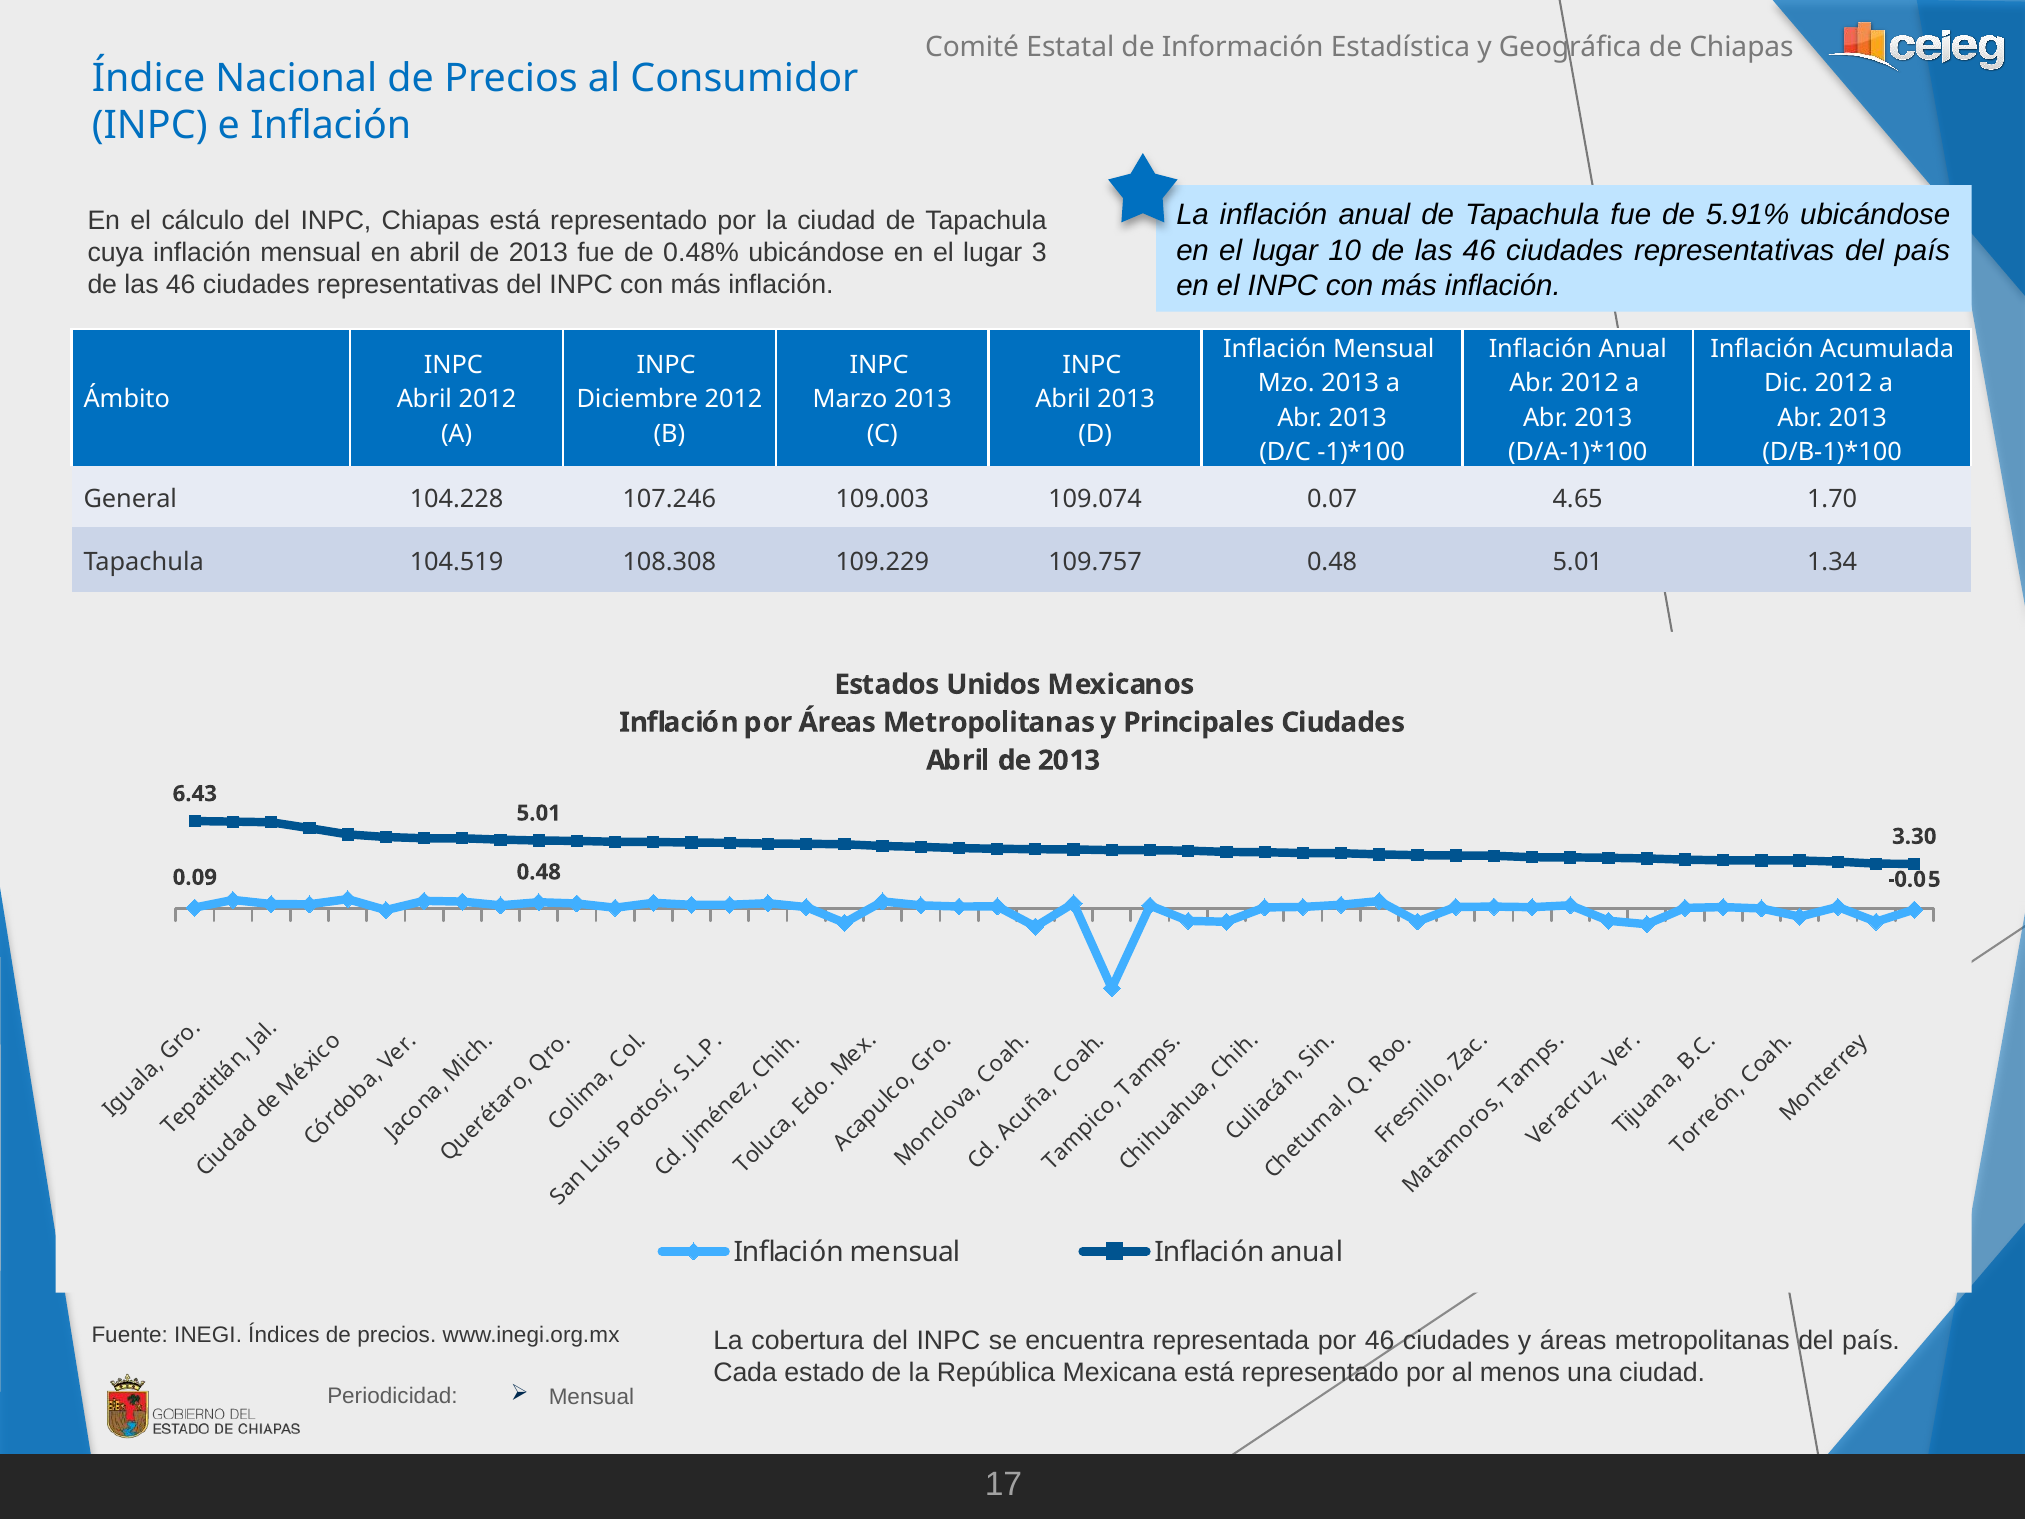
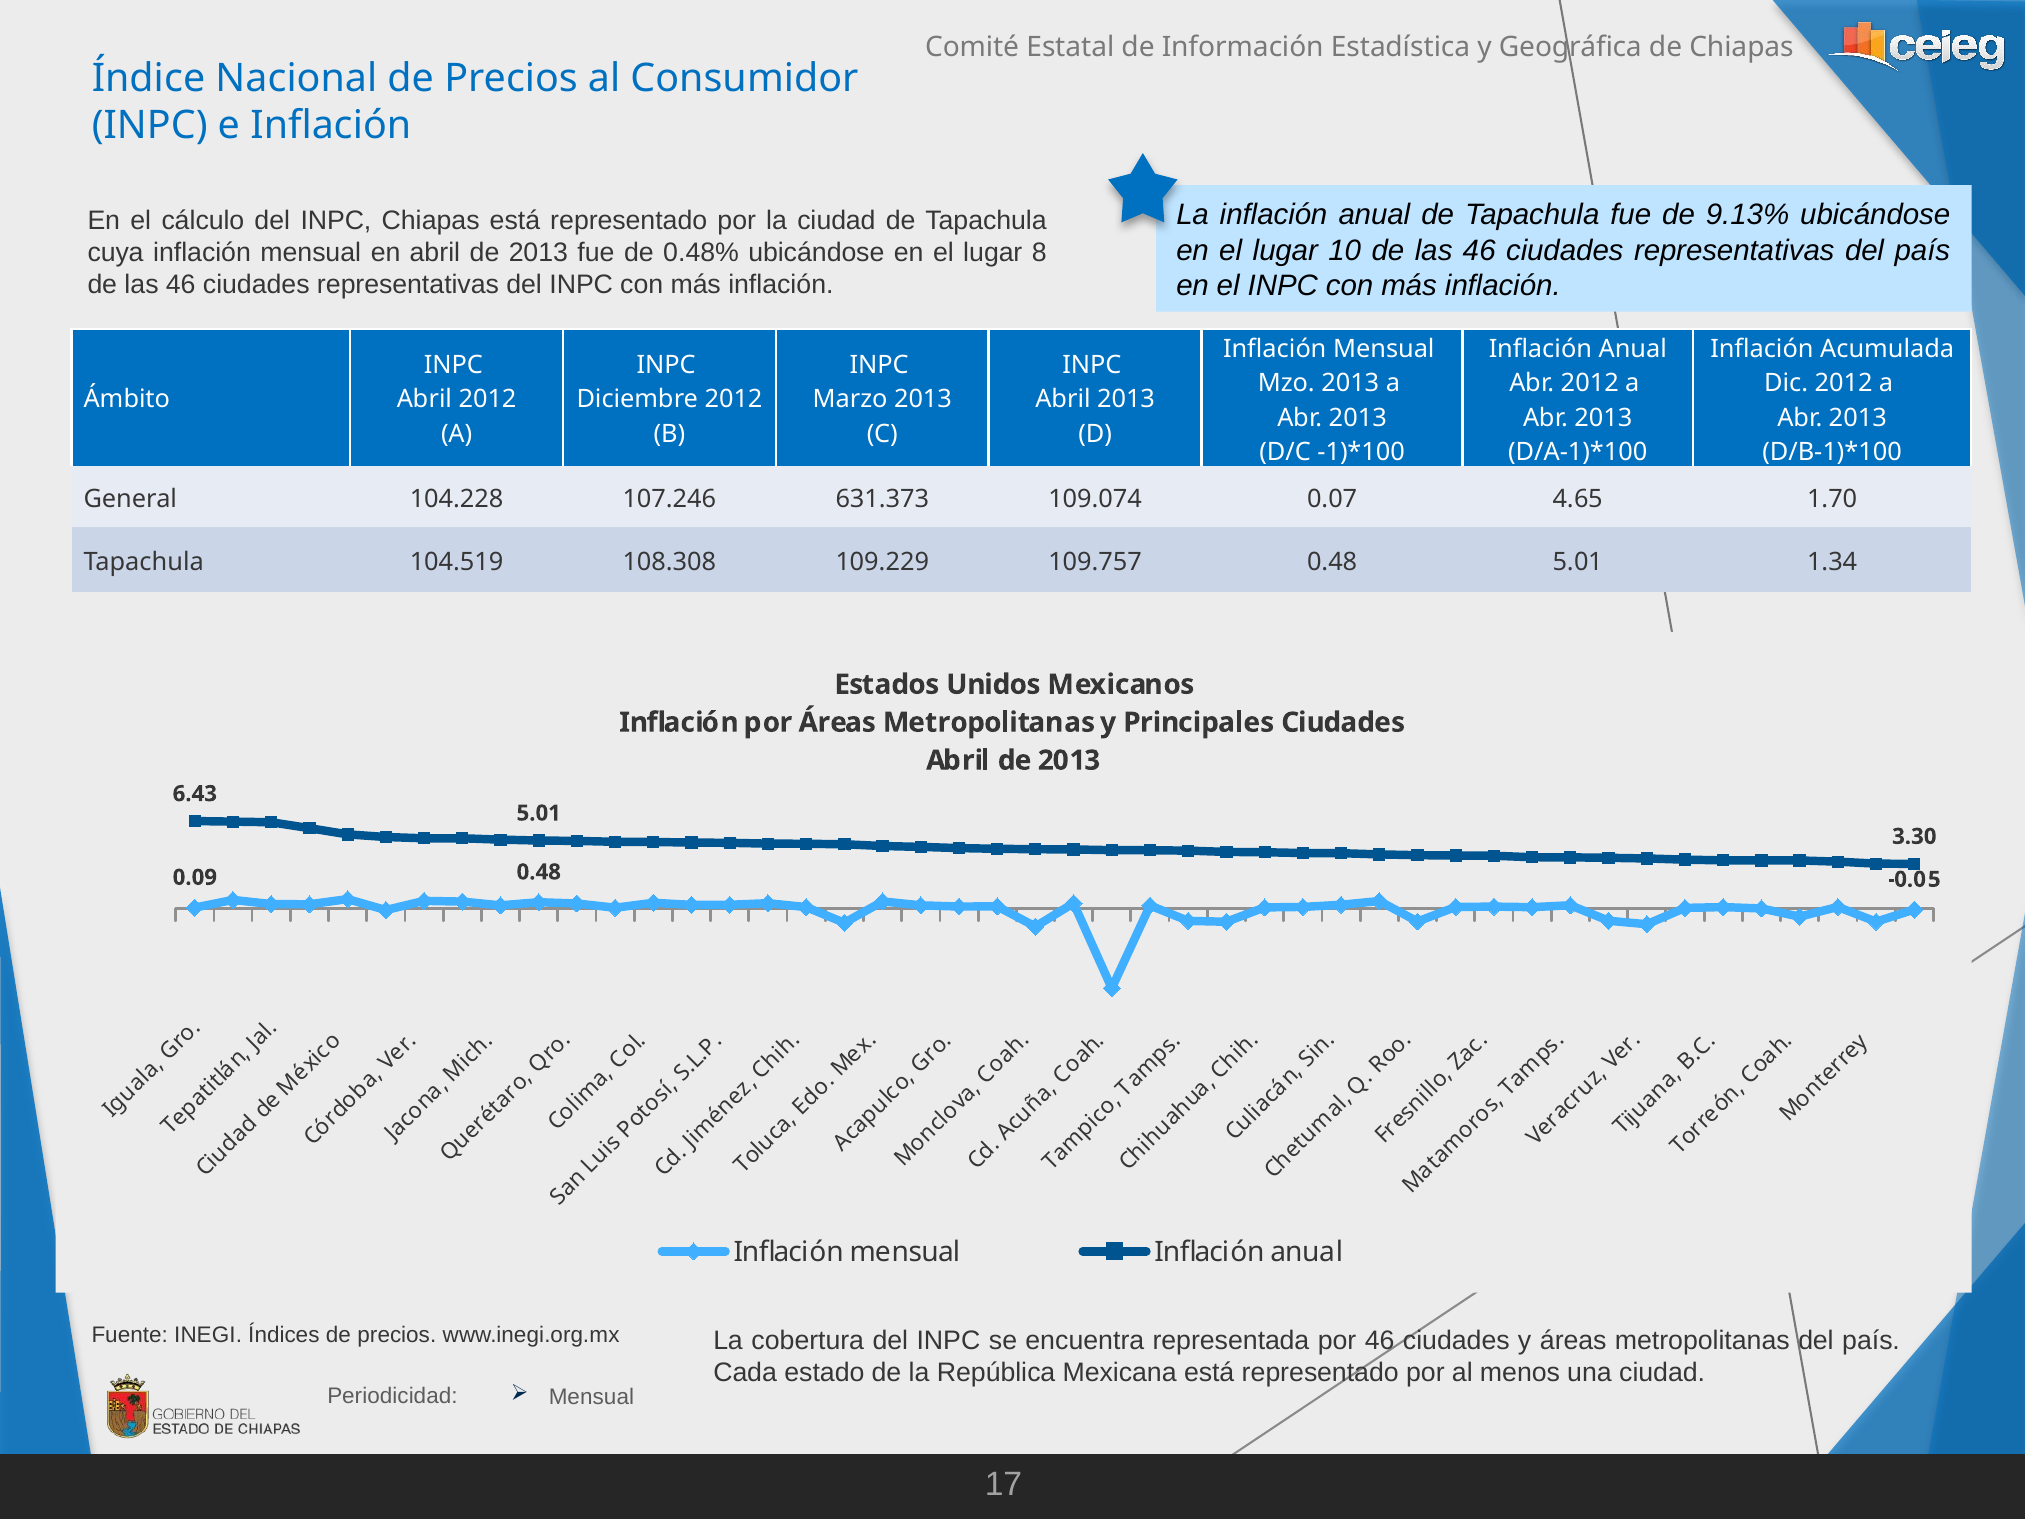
5.91%: 5.91% -> 9.13% (1748, 215)
3: 3 -> 8 (1039, 253)
109.003: 109.003 -> 631.373 (882, 499)
